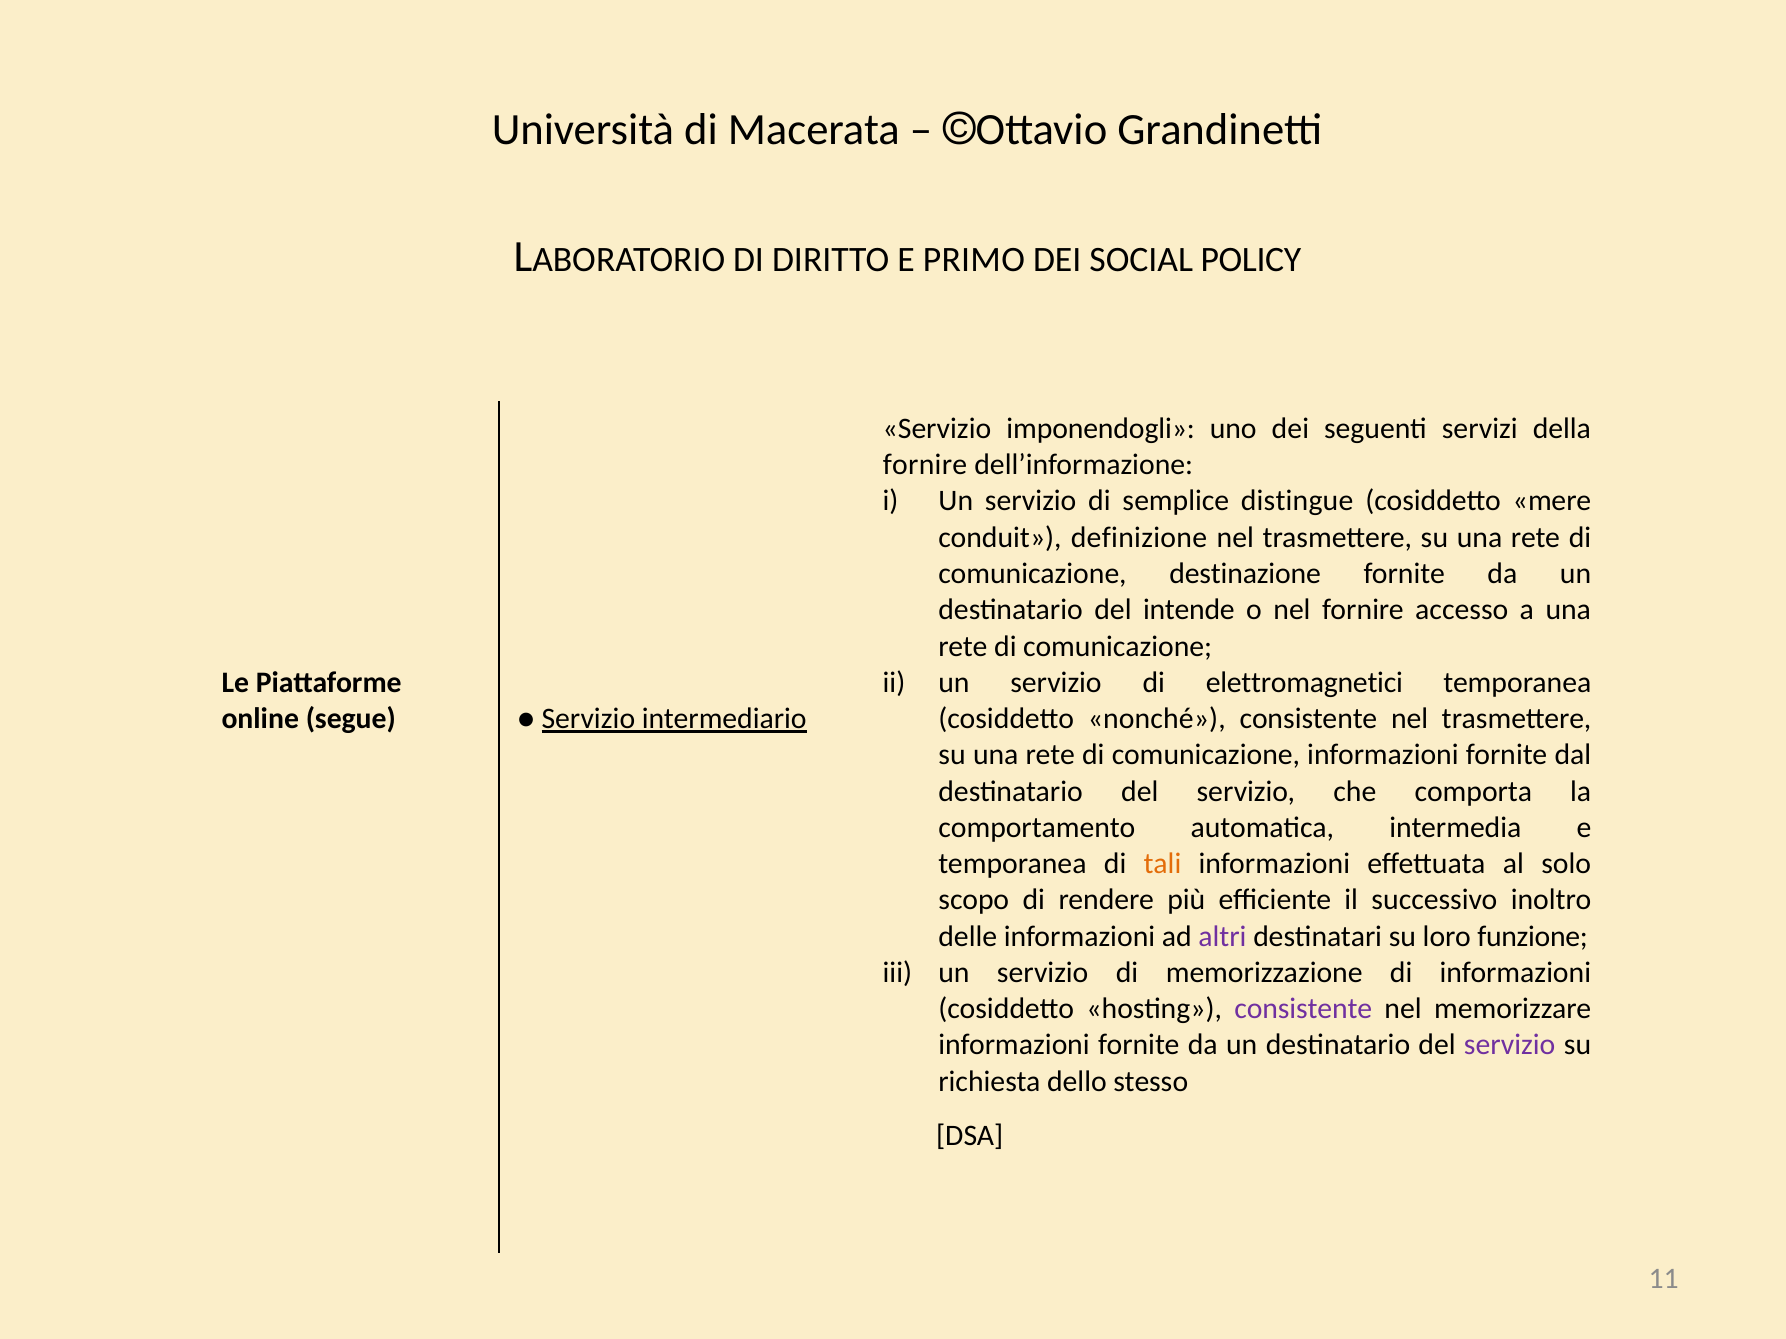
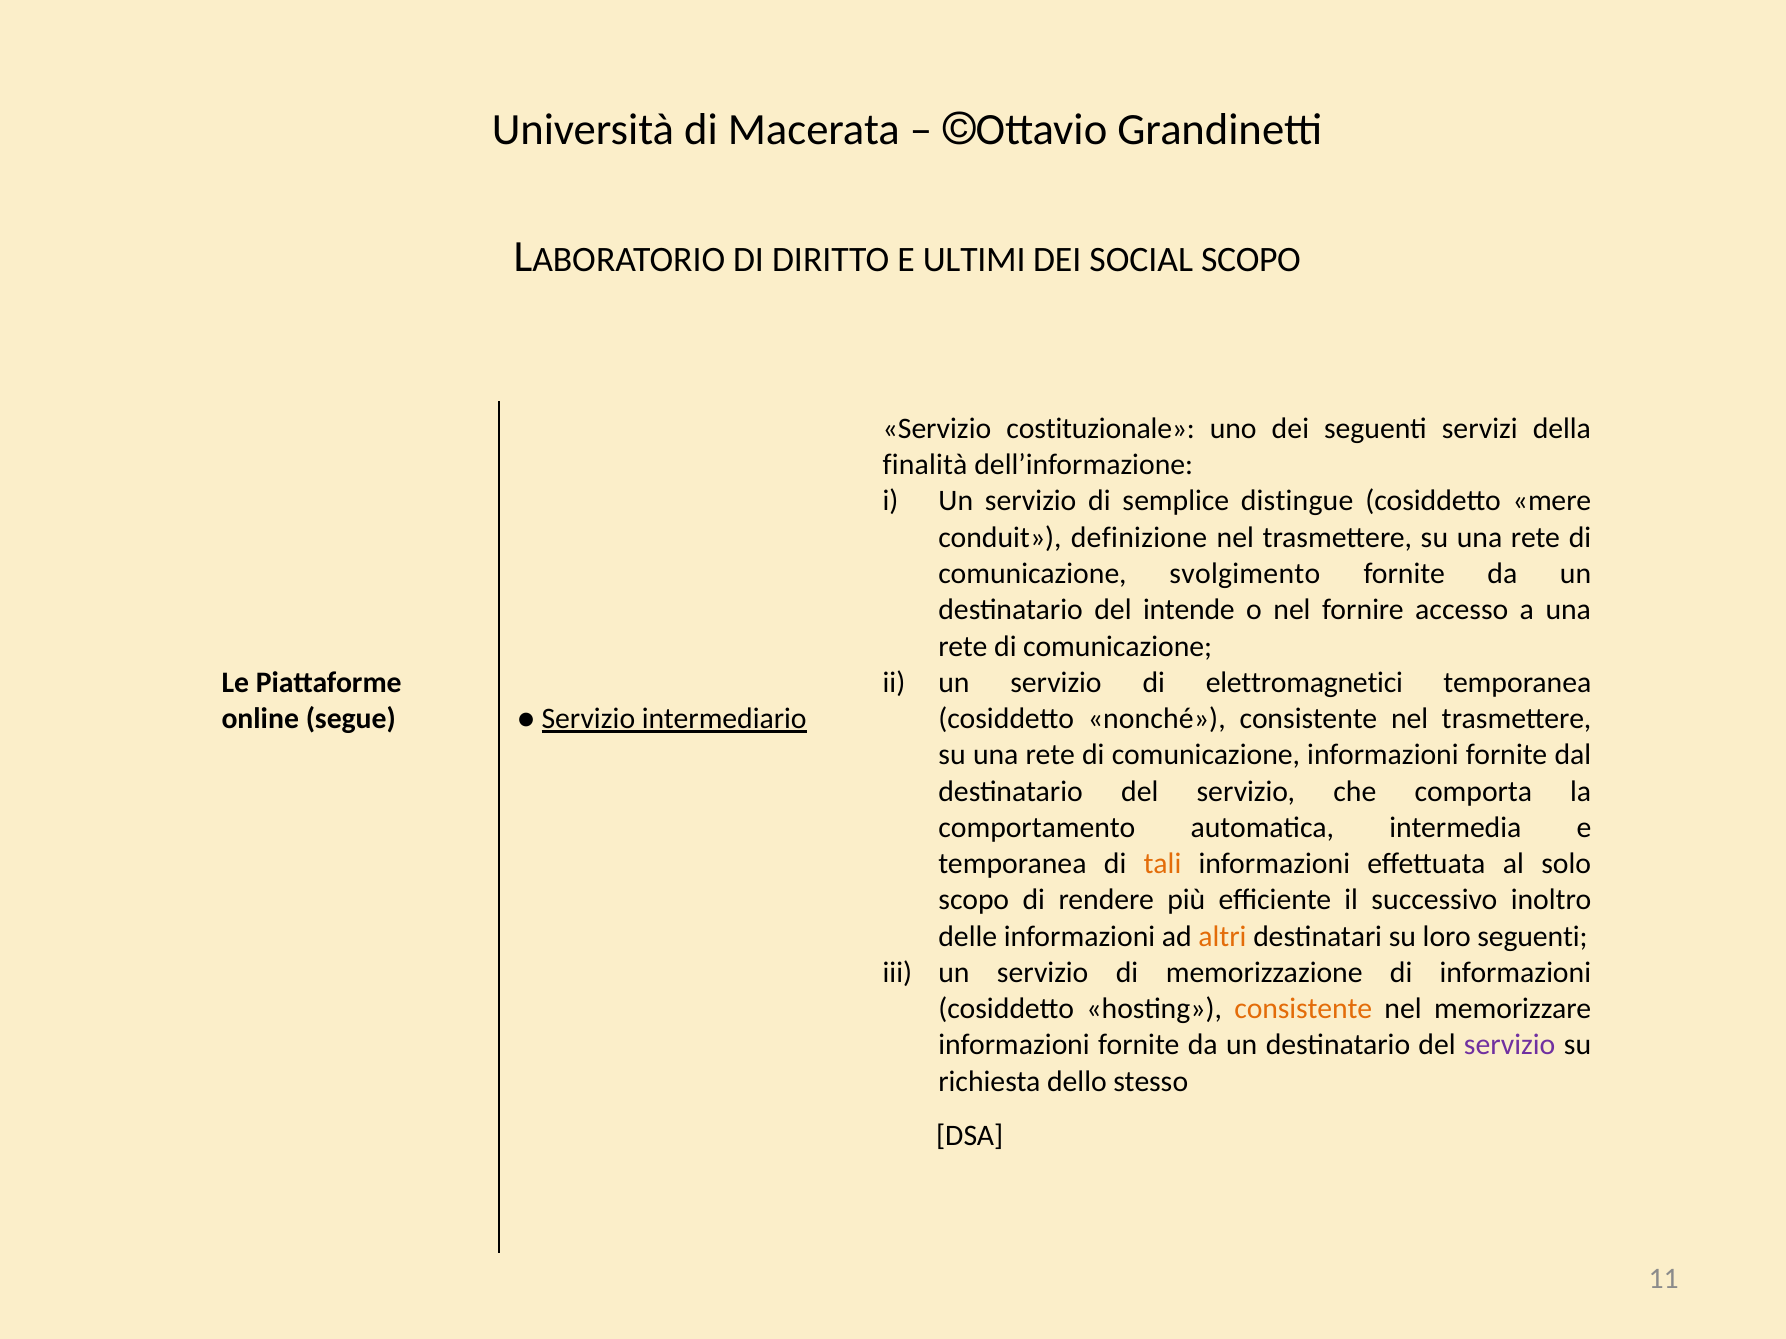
PRIMO: PRIMO -> ULTIMI (974, 260)
SOCIAL POLICY: POLICY -> SCOPO (1251, 260)
imponendogli: imponendogli -> costituzionale (1101, 429)
fornire: fornire -> finalità (925, 465)
destinazione: destinazione -> svolgimento (1245, 574)
altri colour: purple -> orange (1222, 937)
loro funzione: funzione -> seguenti (1532, 937)
consistente colour: purple -> orange (1303, 1009)
